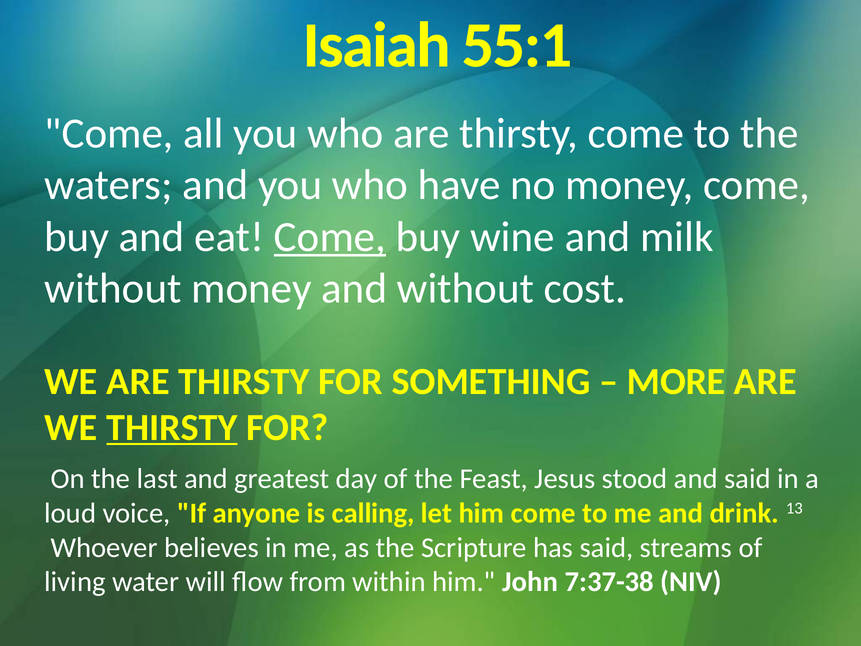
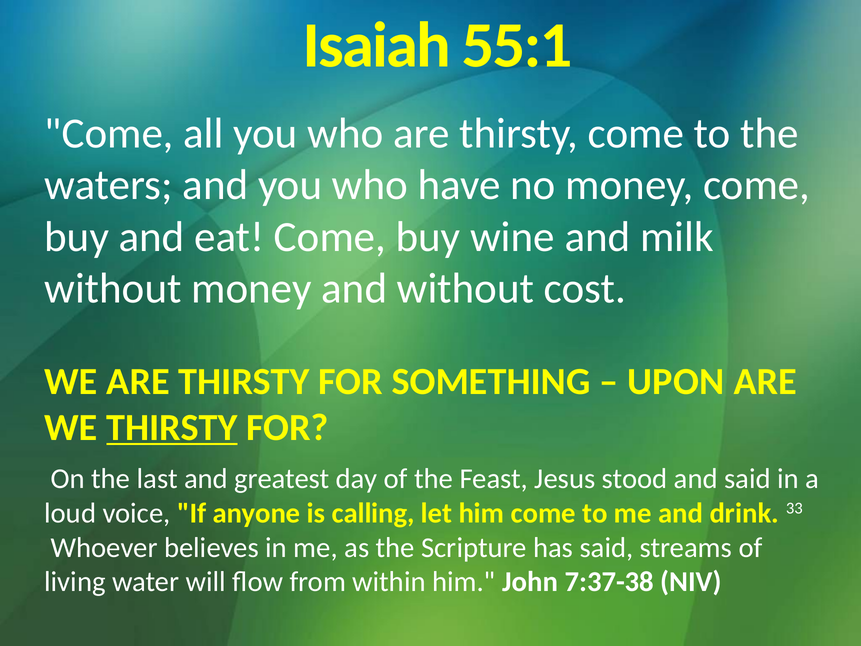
Come underline: present -> none (330, 237)
MORE: MORE -> UPON (676, 381)
13: 13 -> 33 (794, 508)
